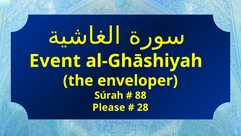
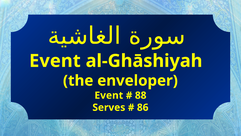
Súrah: Súrah -> Event (109, 95)
Please: Please -> Serves (109, 107)
28: 28 -> 86 (143, 107)
